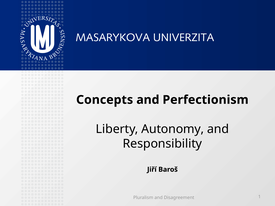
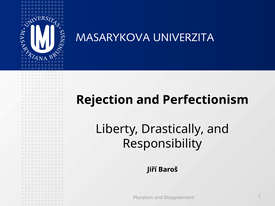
Concepts: Concepts -> Rejection (105, 100)
Autonomy: Autonomy -> Drastically (173, 129)
